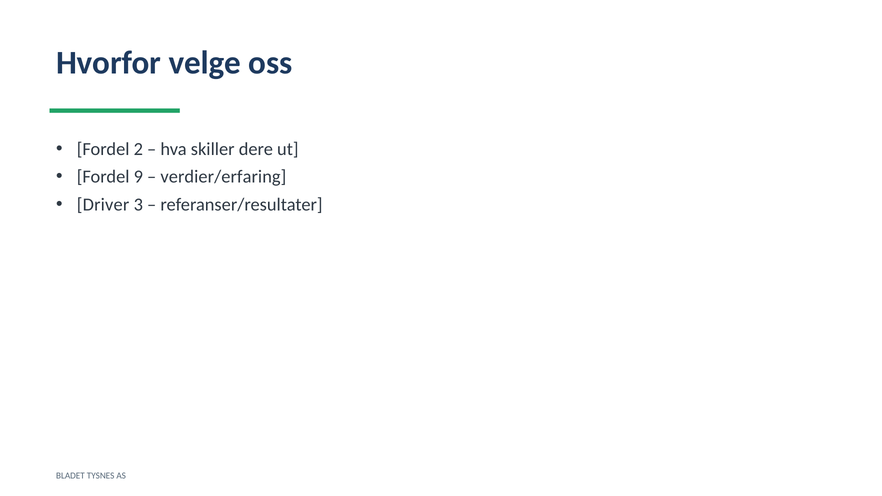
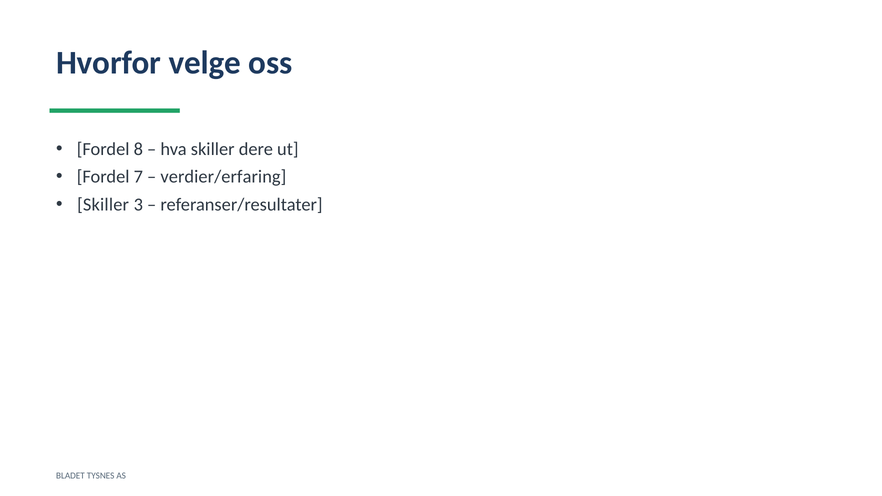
2: 2 -> 8 (138, 149)
9: 9 -> 7 (138, 177)
Driver: Driver -> Skiller (103, 205)
